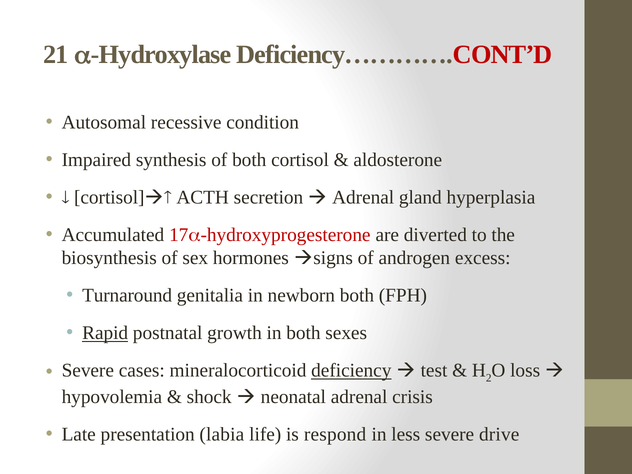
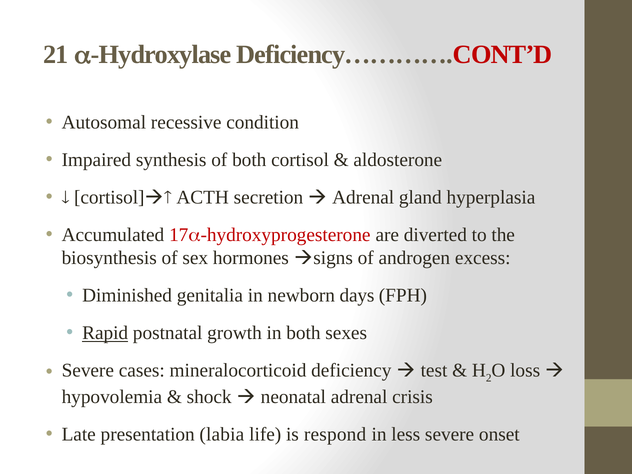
Turnaround: Turnaround -> Diminished (127, 296)
newborn both: both -> days (357, 296)
deficiency underline: present -> none (351, 371)
drive: drive -> onset (499, 434)
